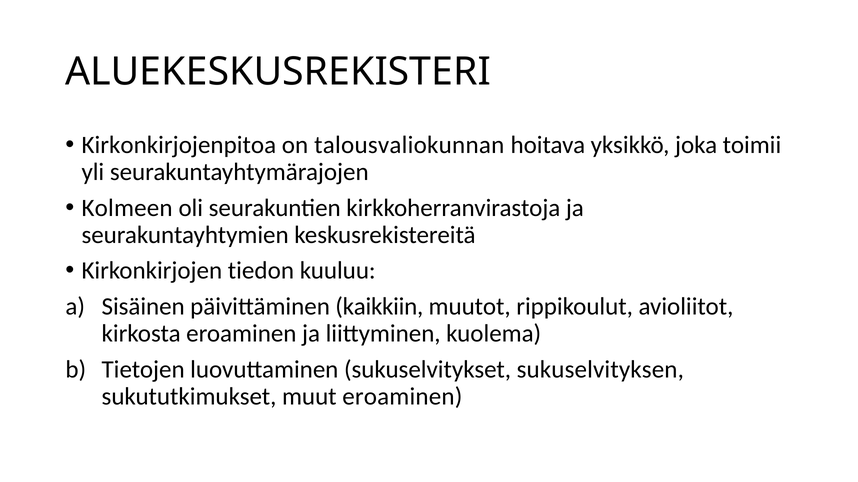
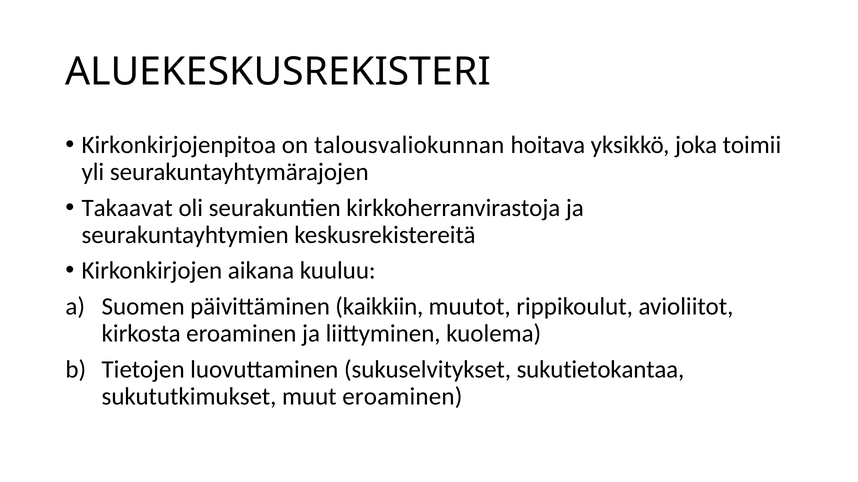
Kolmeen: Kolmeen -> Takaavat (127, 208)
tiedon: tiedon -> aikana (261, 271)
Sisäinen: Sisäinen -> Suomen (143, 307)
sukuselvityksen: sukuselvityksen -> sukutietokantaa (600, 370)
